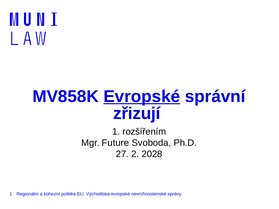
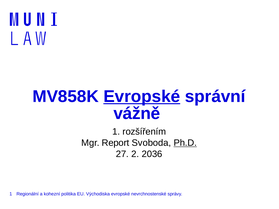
zřizují: zřizují -> vážně (137, 114)
Future: Future -> Report (116, 143)
Ph.D underline: none -> present (185, 143)
2028: 2028 -> 2036 (152, 154)
